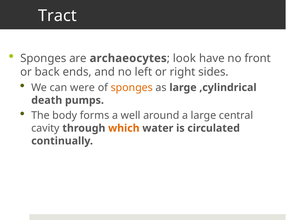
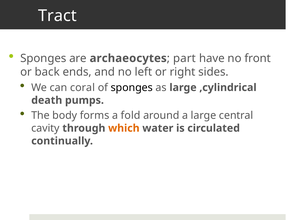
look: look -> part (184, 58)
were: were -> coral (82, 87)
sponges colour: orange -> black (132, 87)
well: well -> fold (131, 115)
